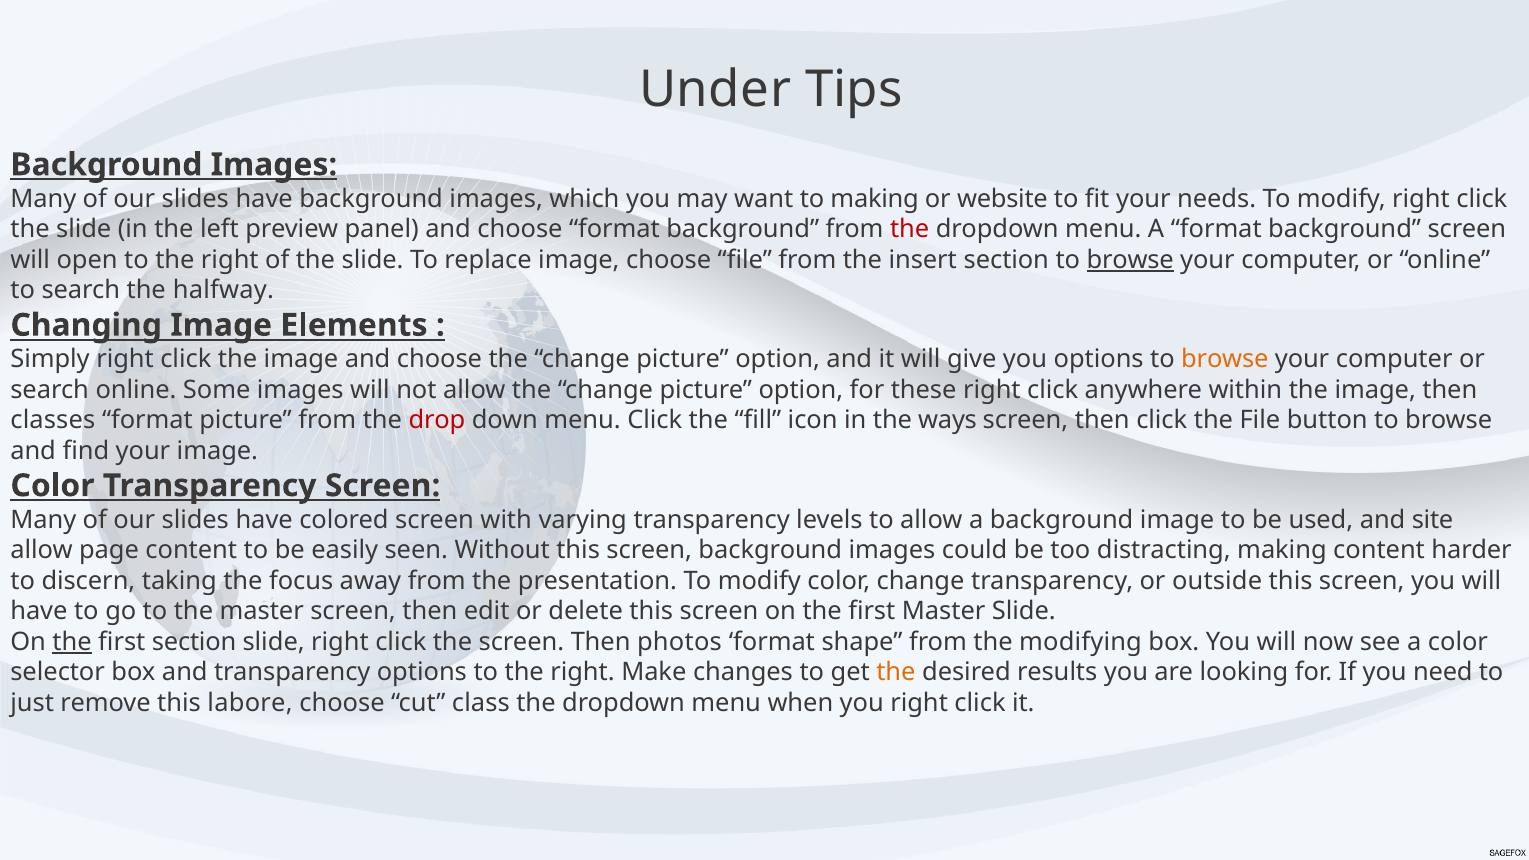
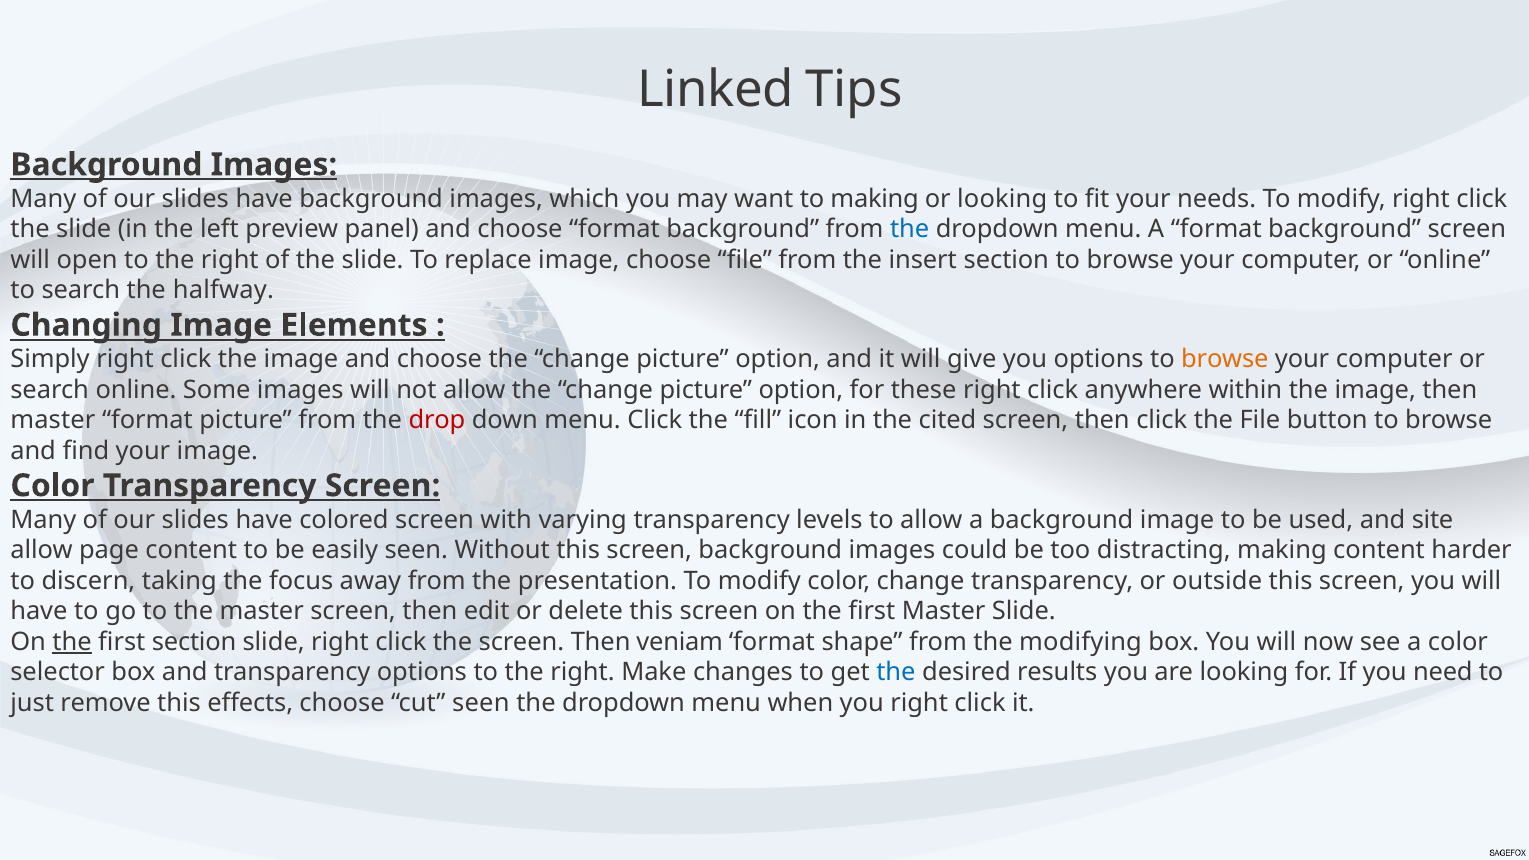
Under: Under -> Linked (716, 90)
or website: website -> looking (1002, 199)
the colour: red -> blue (910, 229)
browse underline: present -> none (1130, 260)
classes: classes -> master (53, 420)
ways: ways -> cited (948, 420)
photos: photos -> veniam (680, 642)
the colour: orange -> blue (896, 673)
labore: labore -> effects (250, 703)
cut class: class -> seen (481, 703)
